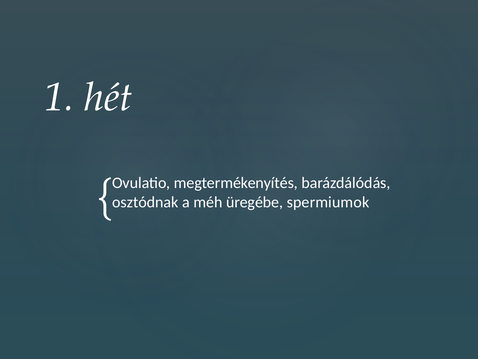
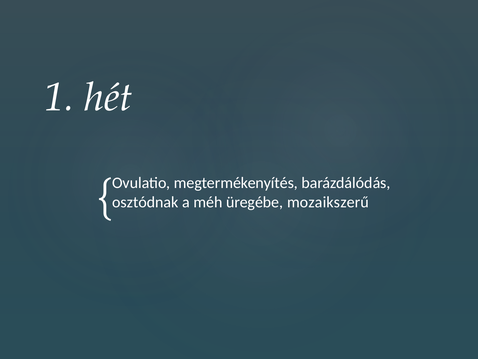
spermiumok: spermiumok -> mozaikszerű (328, 202)
